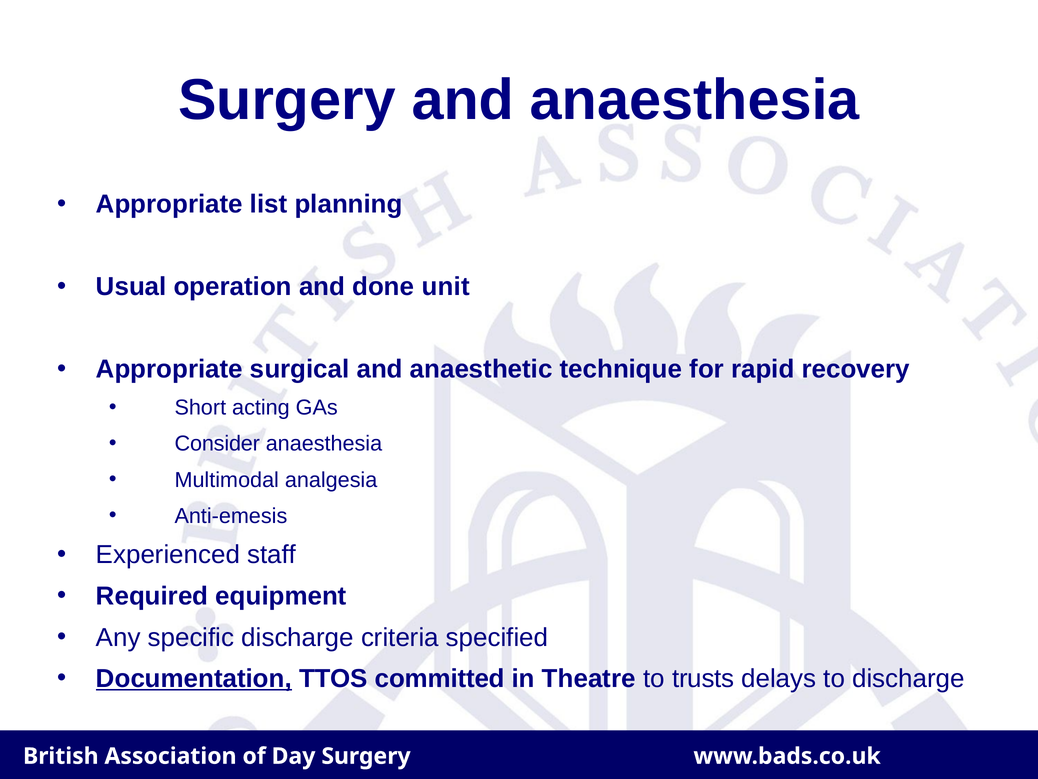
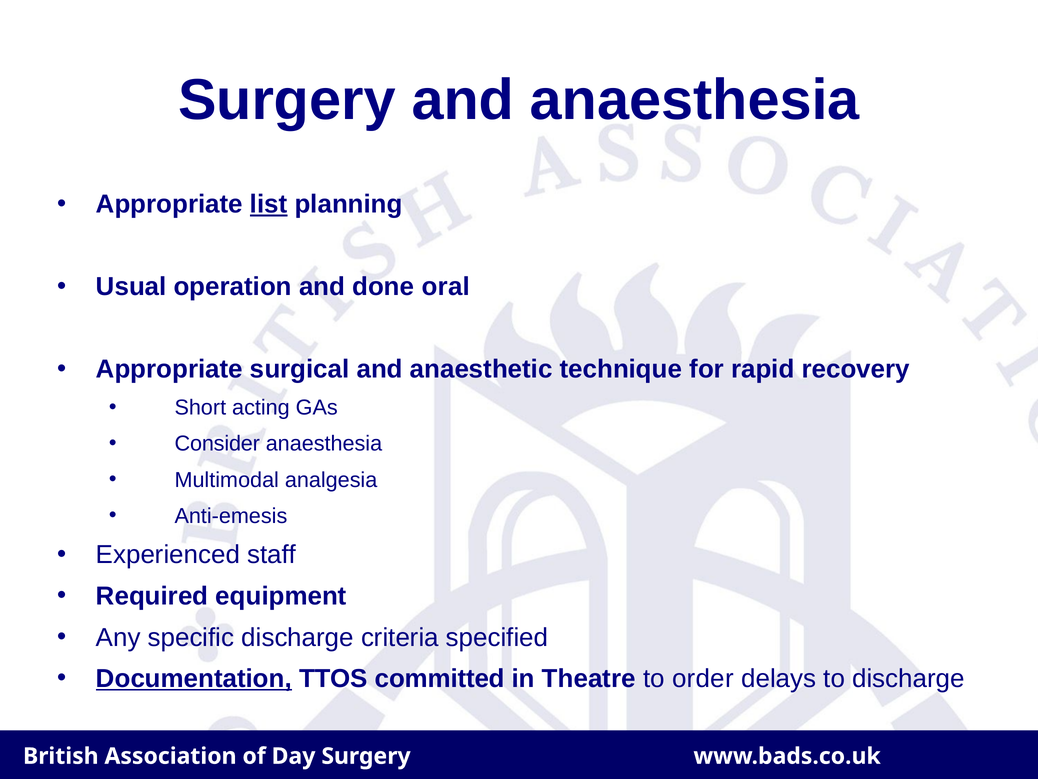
list underline: none -> present (269, 204)
unit: unit -> oral (446, 287)
trusts: trusts -> order (703, 678)
